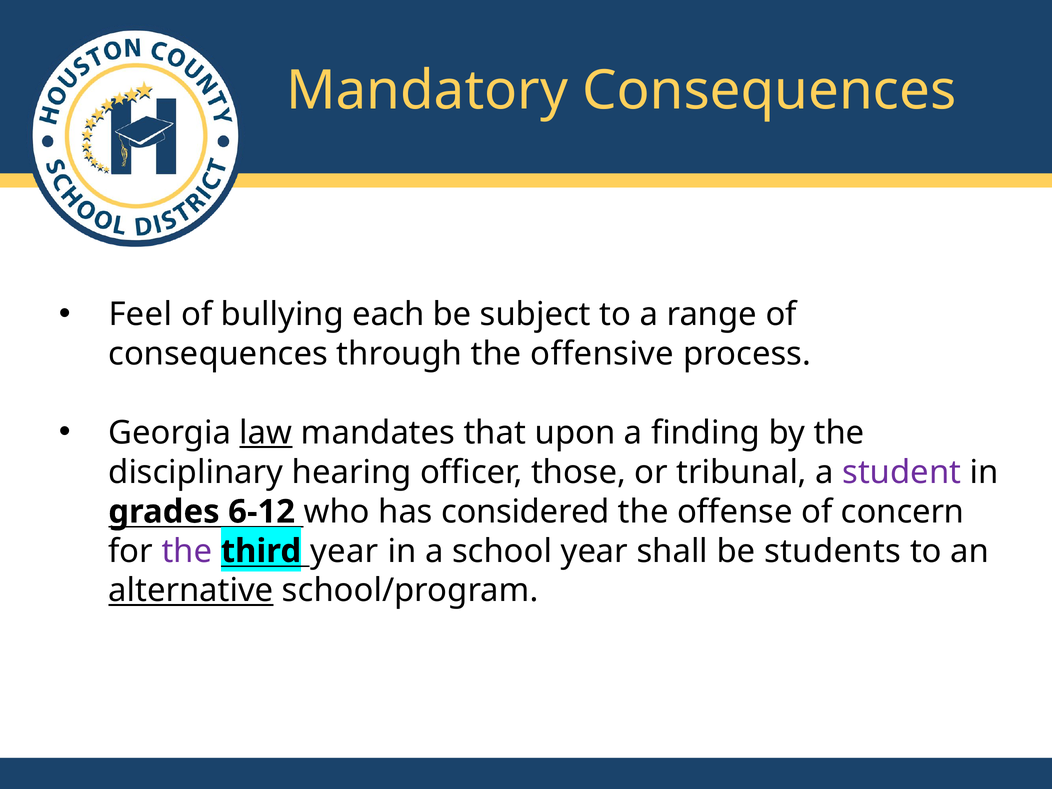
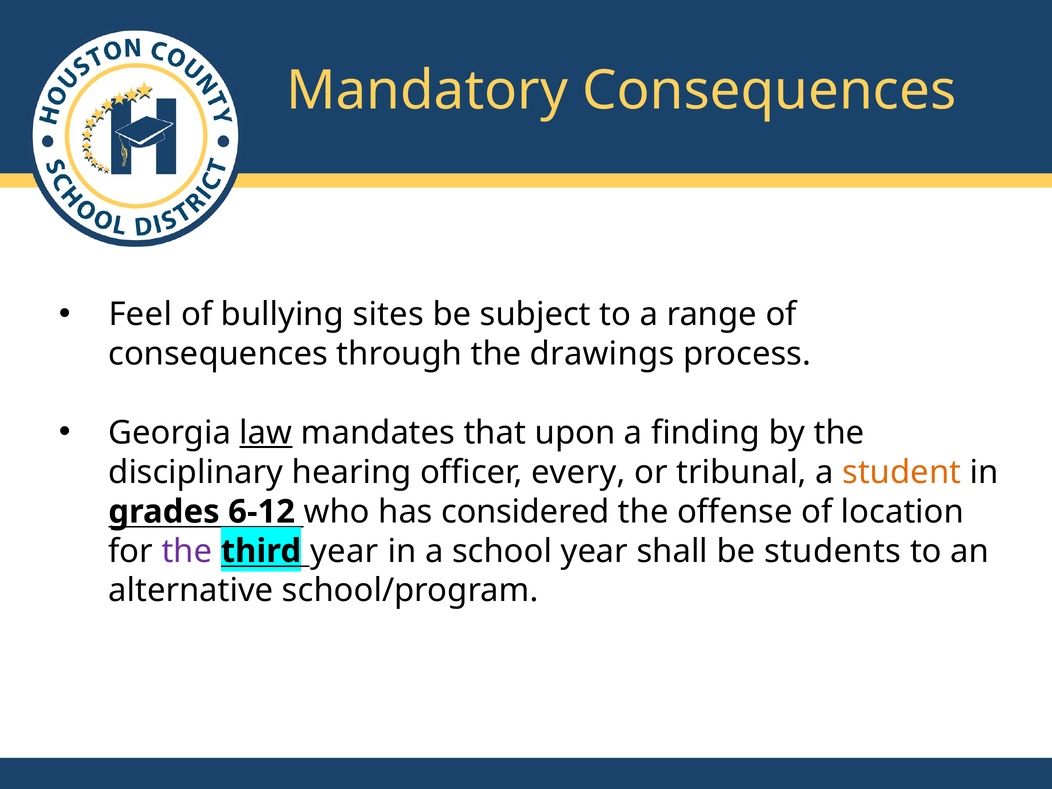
each: each -> sites (388, 314)
offensive: offensive -> drawings (602, 354)
those: those -> every (578, 472)
student colour: purple -> orange (902, 472)
concern: concern -> location (903, 512)
alternative underline: present -> none (191, 591)
